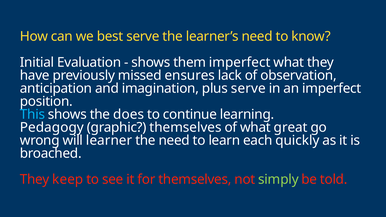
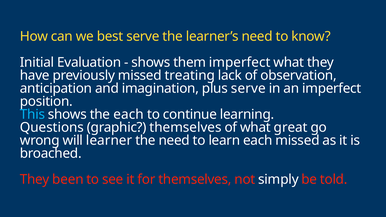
ensures: ensures -> treating (190, 76)
the does: does -> each (129, 114)
Pedagogy: Pedagogy -> Questions (52, 127)
each quickly: quickly -> missed (297, 140)
keep: keep -> been (68, 179)
simply colour: light green -> white (278, 179)
